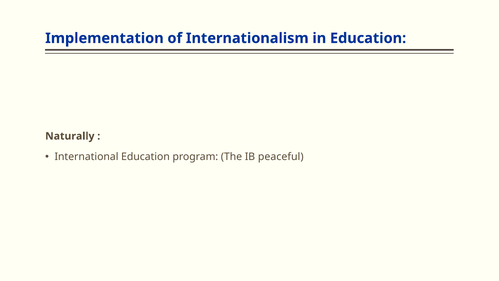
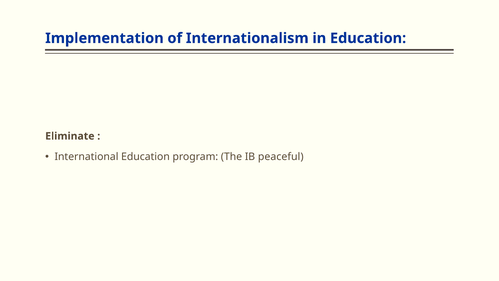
Naturally: Naturally -> Eliminate (70, 136)
